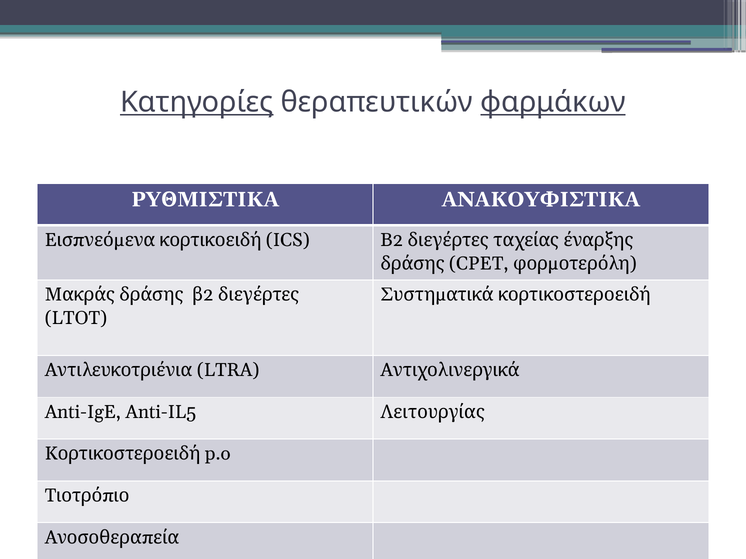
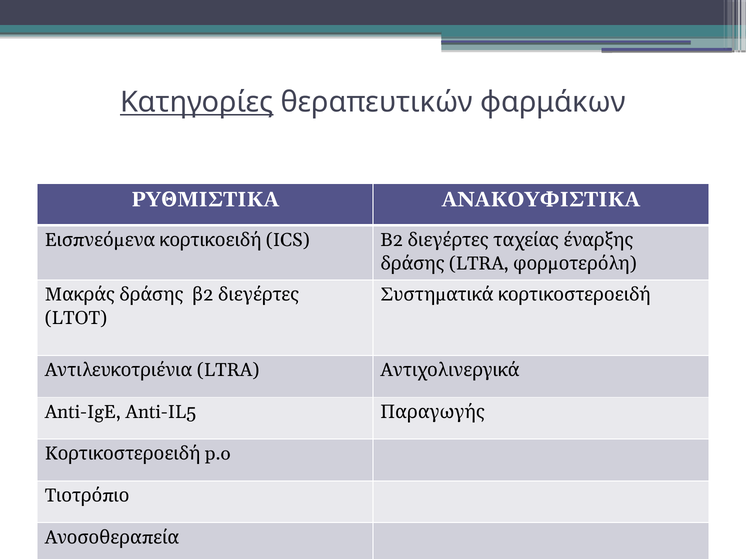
φαρμάκων underline: present -> none (553, 102)
CPET: CPET -> LTRA (479, 264)
Λειτουργίας: Λειτουργίας -> Παραγωγής (433, 412)
